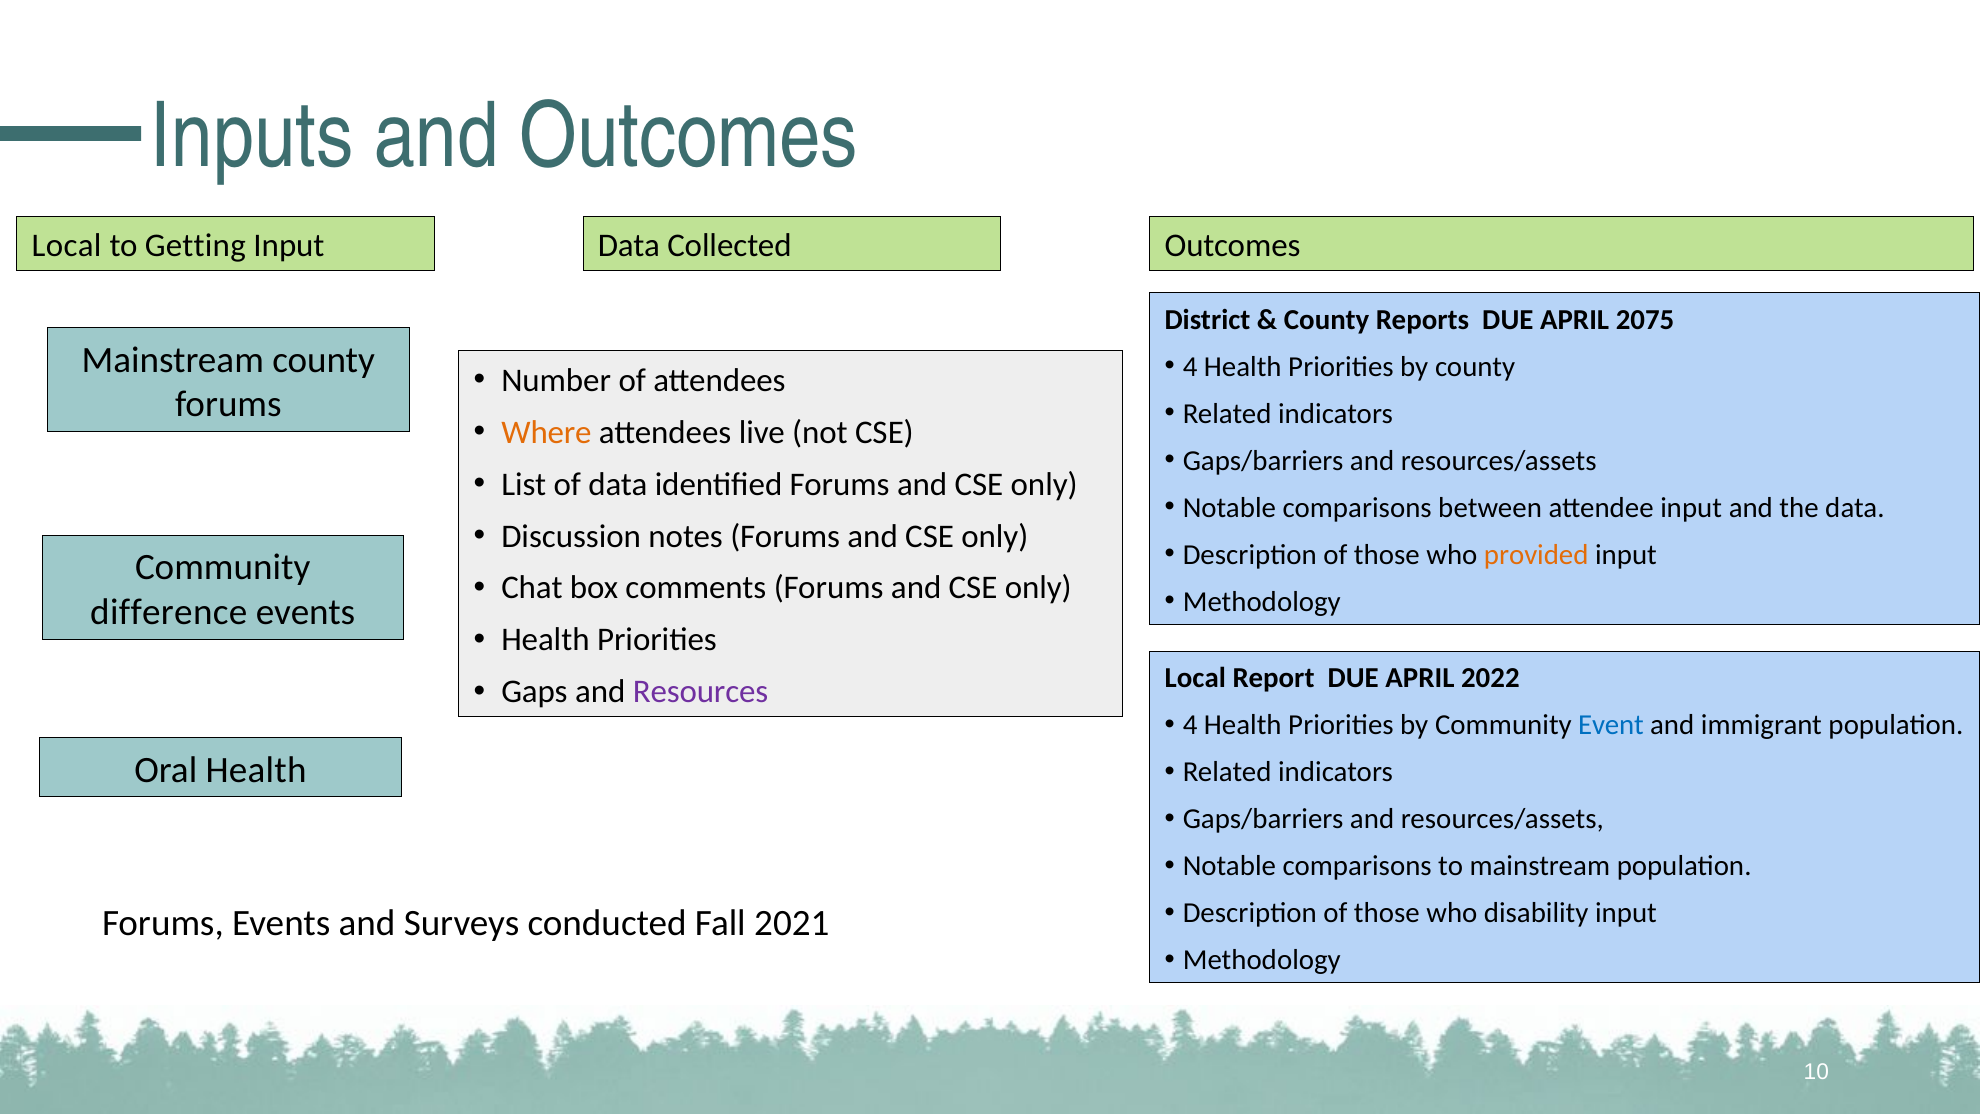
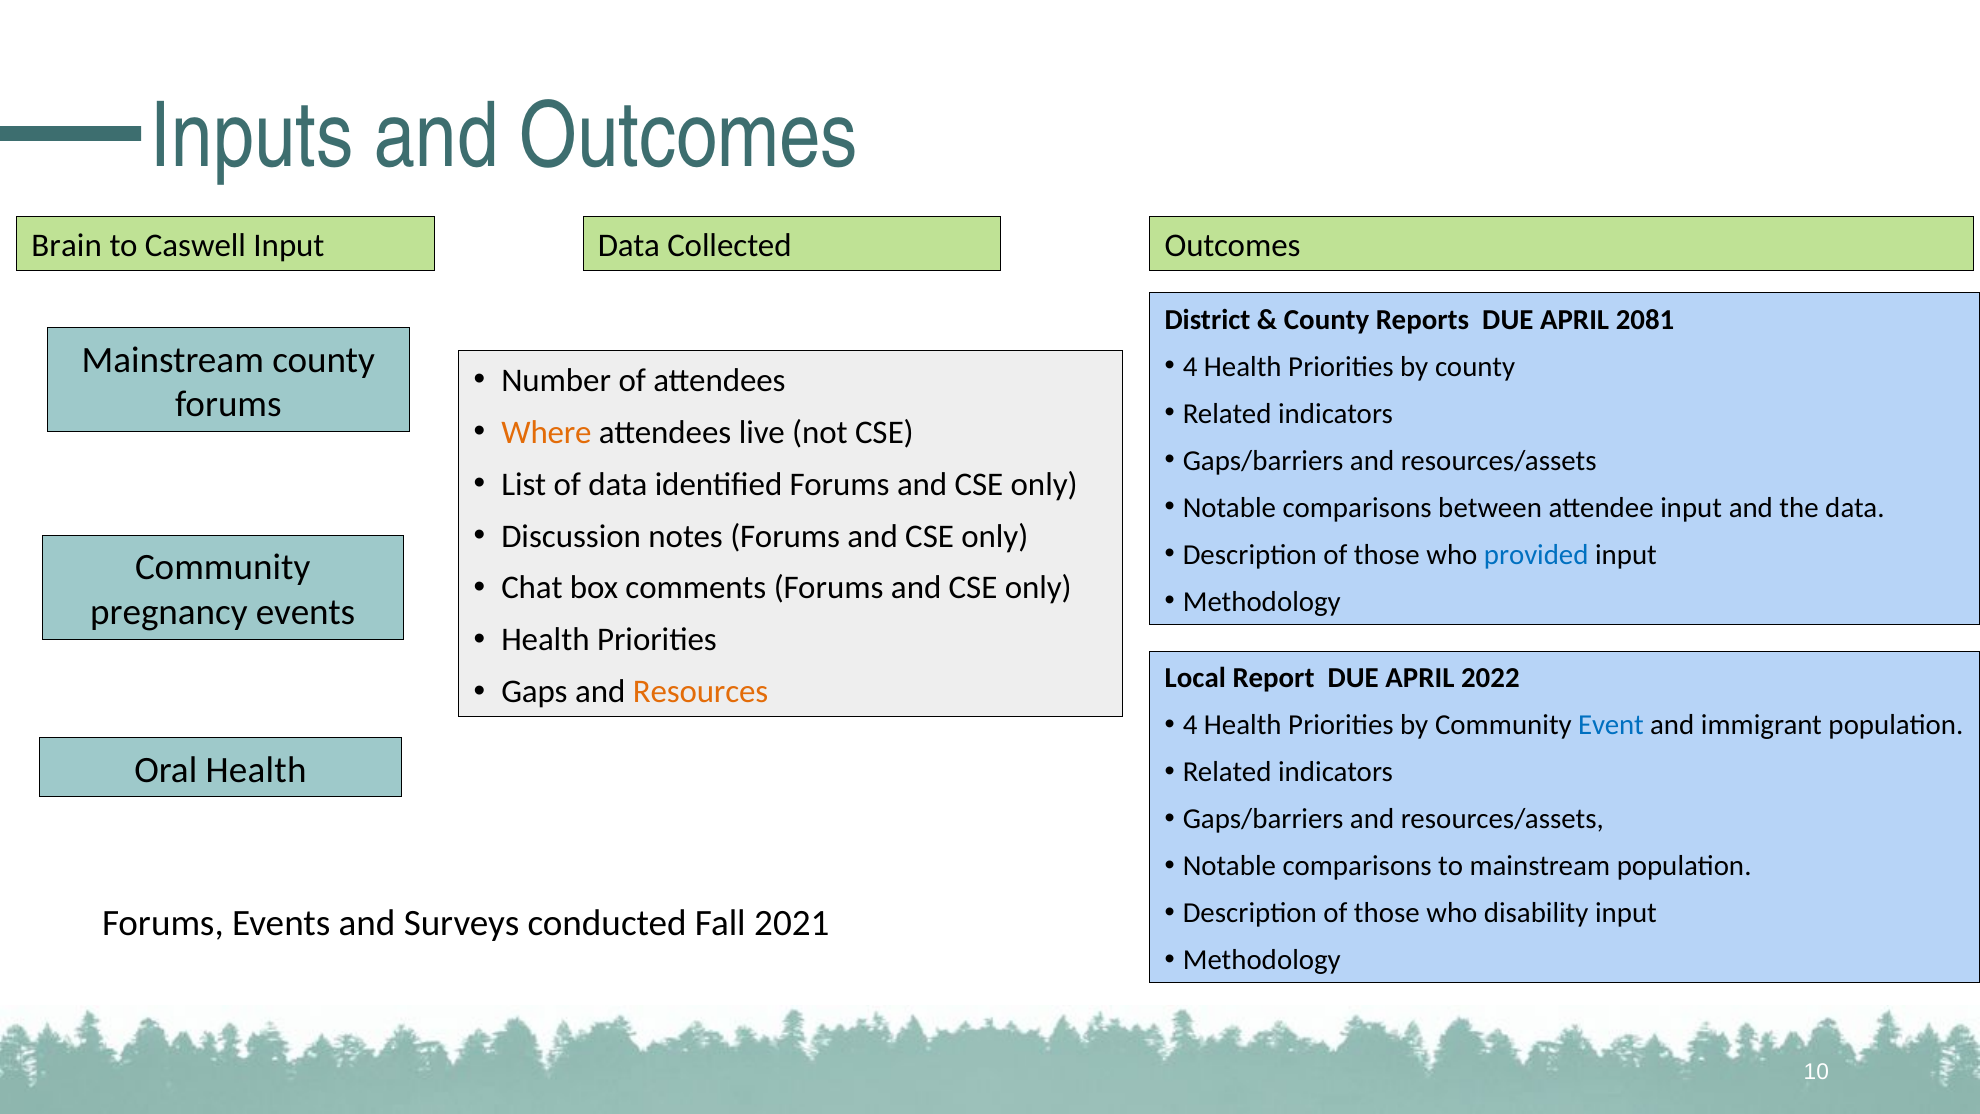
Local: Local -> Brain (67, 246)
Getting: Getting -> Caswell (195, 246)
2075: 2075 -> 2081 (1645, 319)
provided colour: orange -> blue (1536, 555)
difference: difference -> pregnancy (169, 612)
Resources colour: purple -> orange (701, 692)
